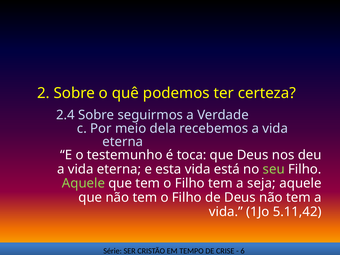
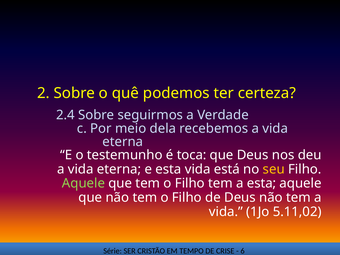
seu colour: light green -> yellow (274, 169)
a seja: seja -> esta (262, 183)
5.11,42: 5.11,42 -> 5.11,02 (297, 212)
